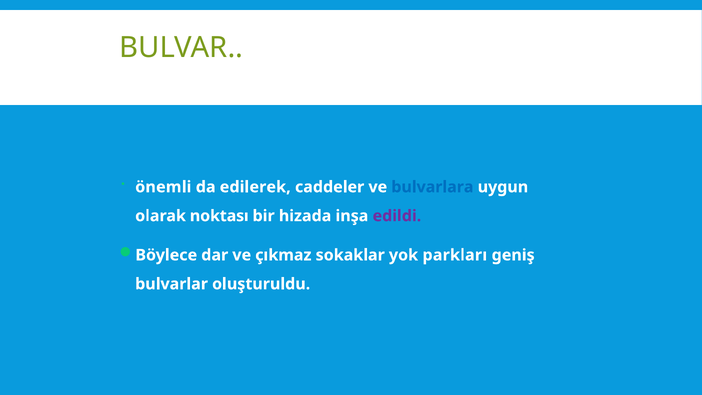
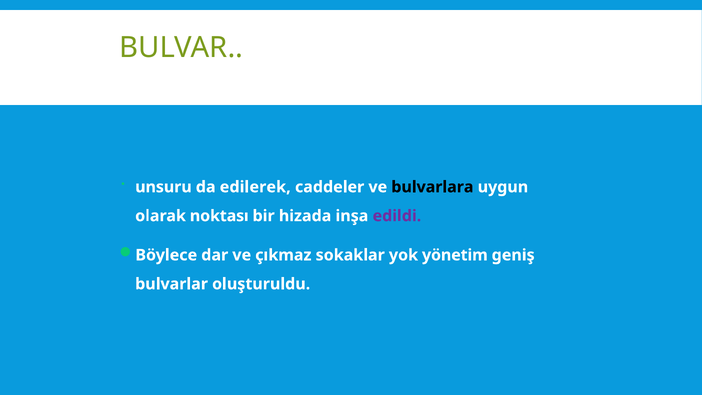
önemli: önemli -> unsuru (163, 187)
bulvarlara colour: blue -> black (432, 187)
parkları: parkları -> yönetim (455, 255)
